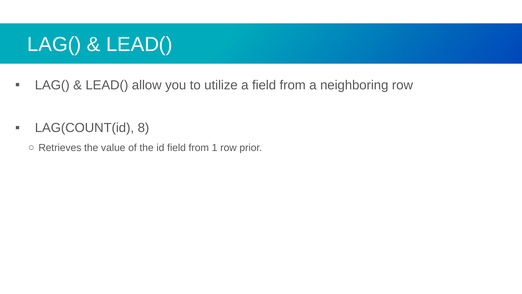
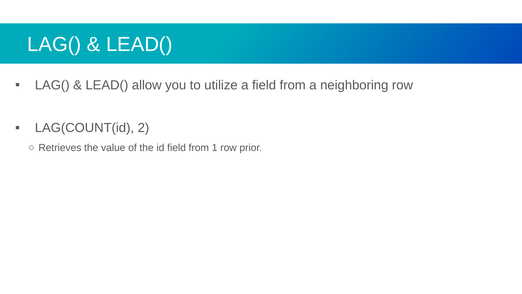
8: 8 -> 2 (143, 128)
